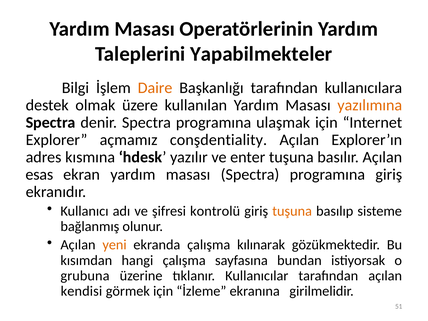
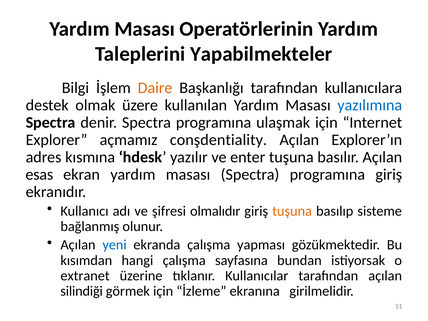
yazılımına colour: orange -> blue (370, 105)
kontrolü: kontrolü -> olmalıdır (215, 211)
yeni colour: orange -> blue (115, 245)
kılınarak: kılınarak -> yapması (261, 245)
grubuna: grubuna -> extranet (85, 276)
kendisi: kendisi -> silindiği (82, 291)
